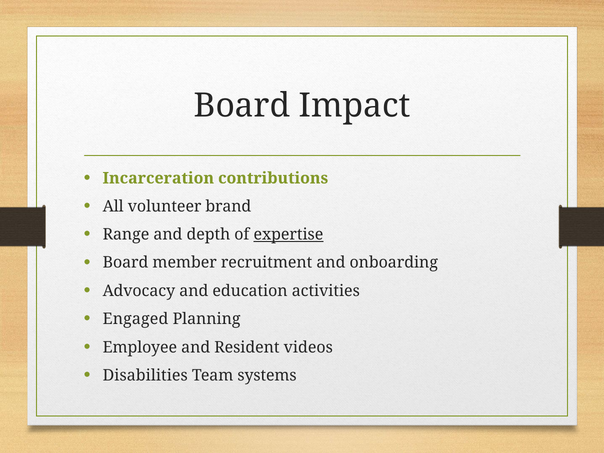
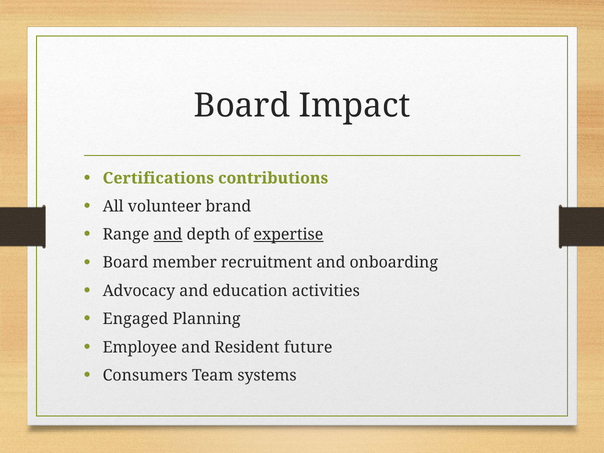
Incarceration: Incarceration -> Certifications (158, 178)
and underline: none -> present (168, 235)
videos: videos -> future (308, 347)
Disabilities: Disabilities -> Consumers (145, 375)
